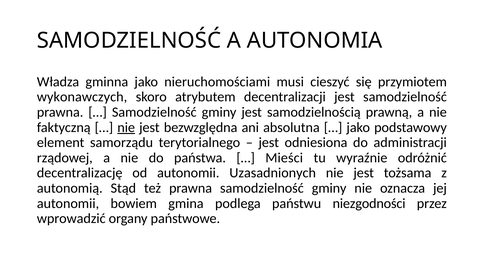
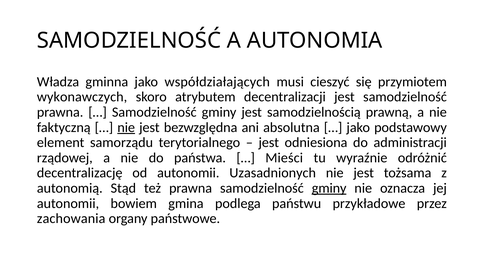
nieruchomościami: nieruchomościami -> współdziałających (217, 82)
gminy underline: none -> present (329, 188)
niezgodności: niezgodności -> przykładowe (369, 204)
wprowadzić: wprowadzić -> zachowania (71, 219)
